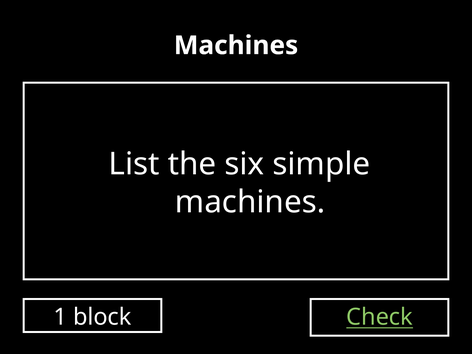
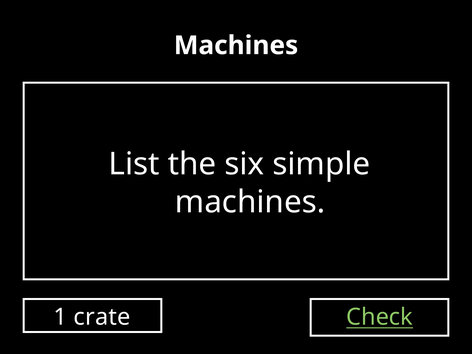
block: block -> crate (102, 317)
